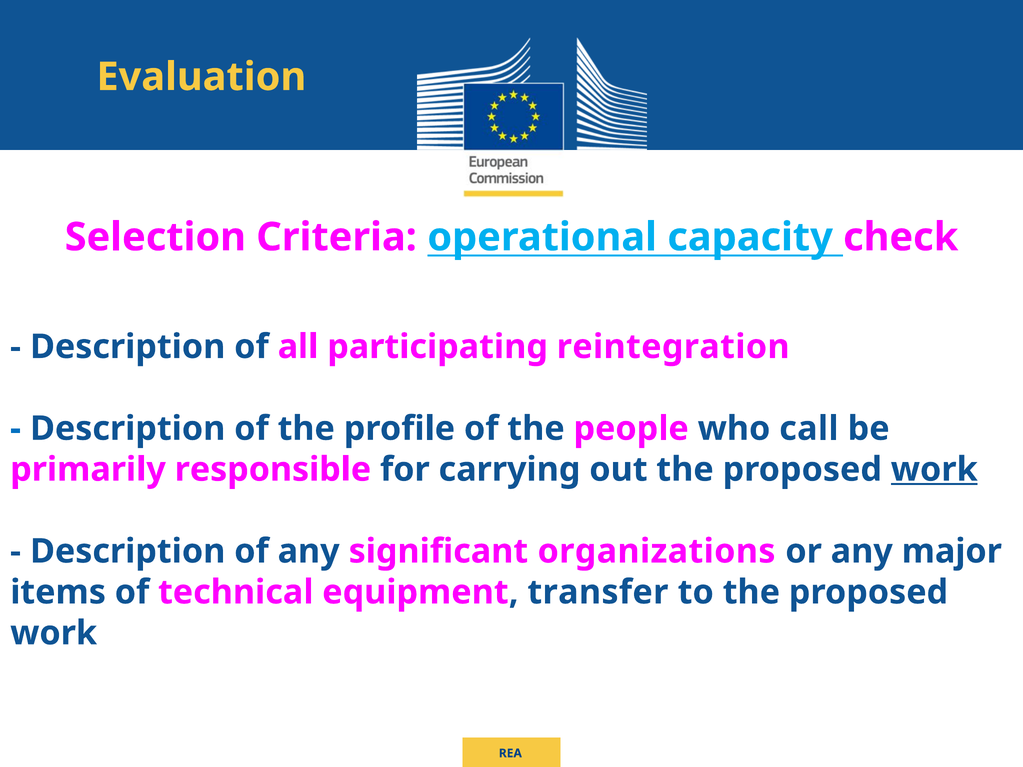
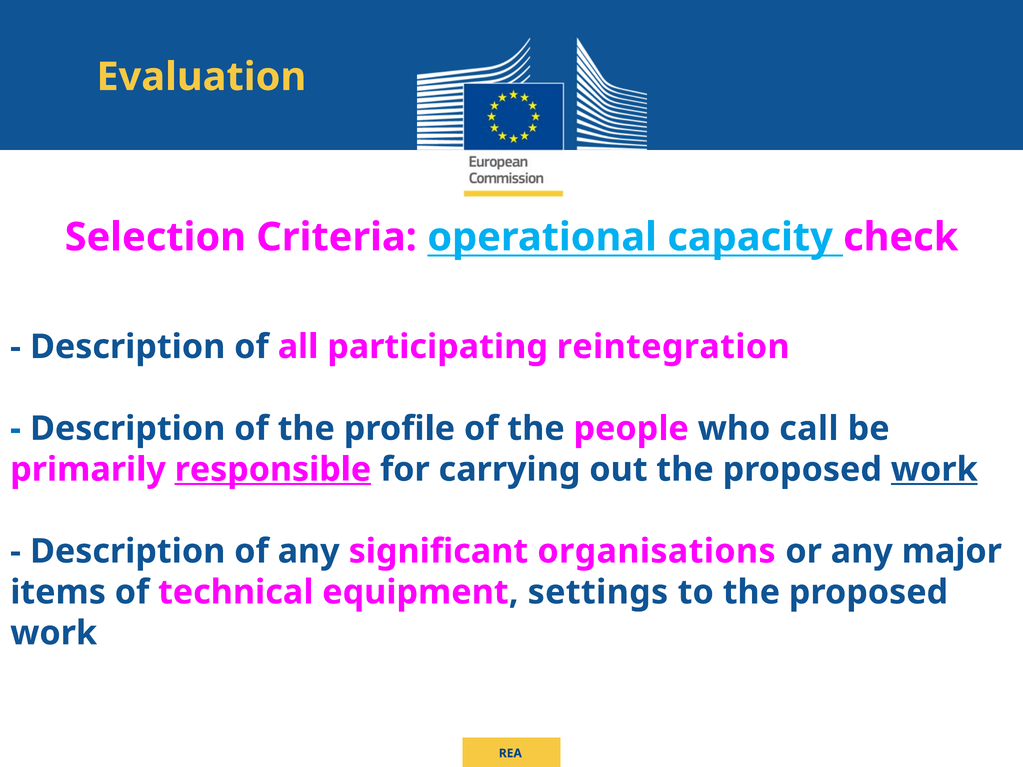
responsible underline: none -> present (273, 470)
organizations: organizations -> organisations (656, 551)
transfer: transfer -> settings (598, 592)
